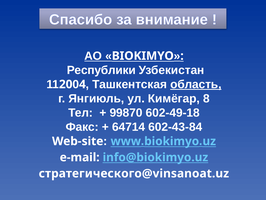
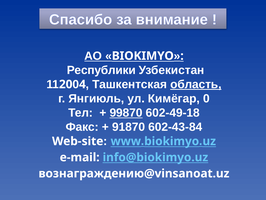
Кимёгар 8: 8 -> 0 (206, 98)
99870 underline: none -> present (126, 113)
64714: 64714 -> 91870 (129, 127)
стратегического@vinsanoat.uz: стратегического@vinsanoat.uz -> вознаграждению@vinsanoat.uz (134, 173)
